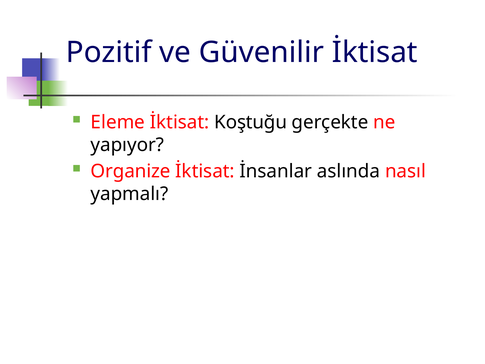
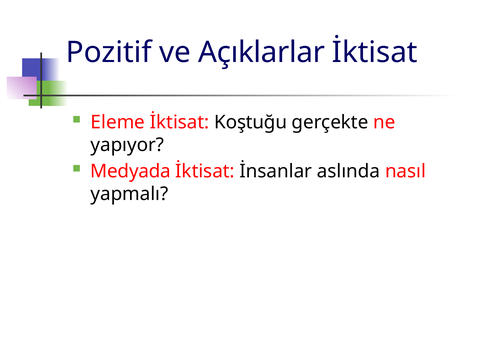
Güvenilir: Güvenilir -> Açıklarlar (262, 52)
Organize: Organize -> Medyada (131, 171)
